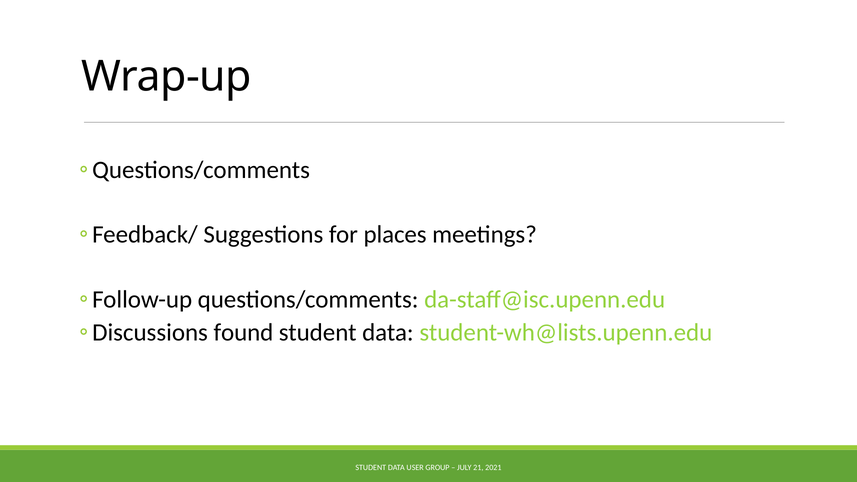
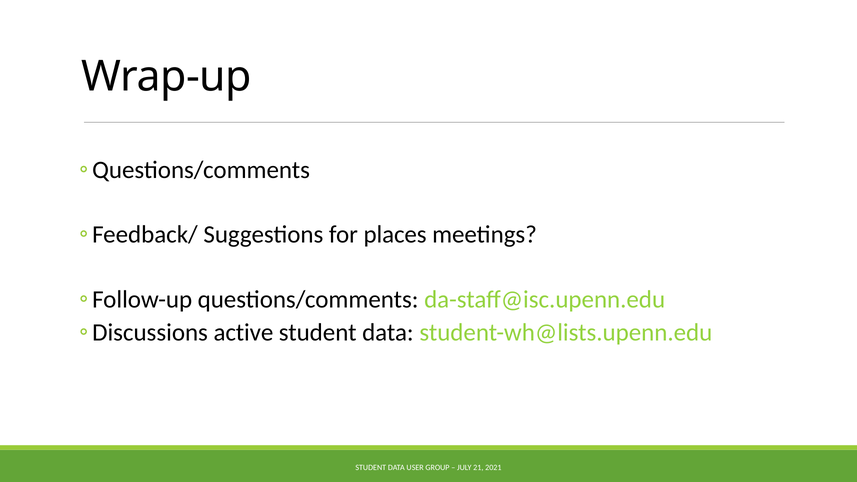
found: found -> active (243, 333)
